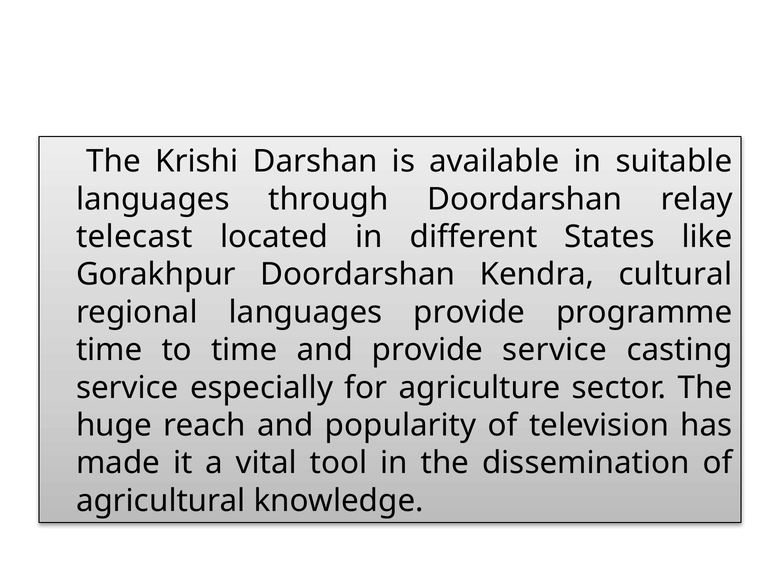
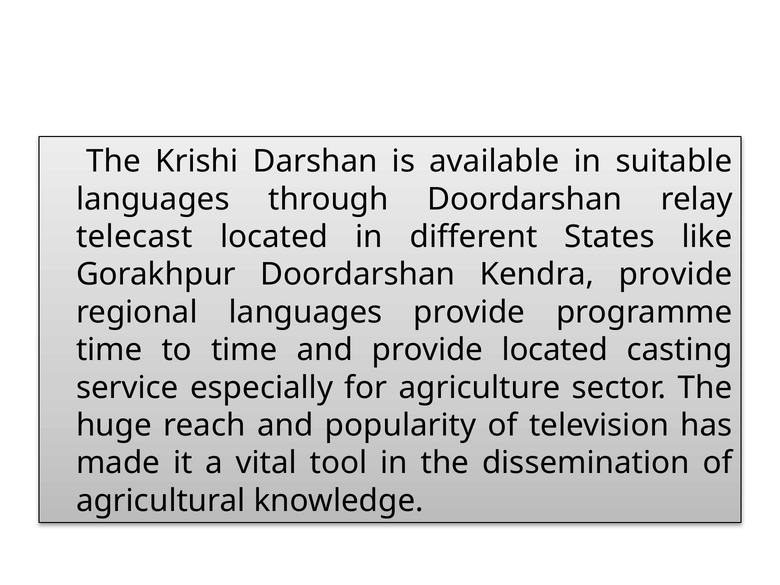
Kendra cultural: cultural -> provide (676, 275)
provide service: service -> located (555, 350)
